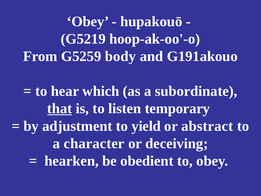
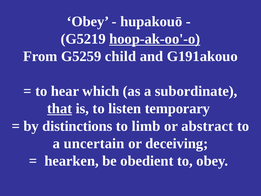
hoop-ak-oo'-o underline: none -> present (155, 39)
body: body -> child (120, 56)
adjustment: adjustment -> distinctions (77, 126)
yield: yield -> limb (146, 126)
character: character -> uncertain (94, 143)
